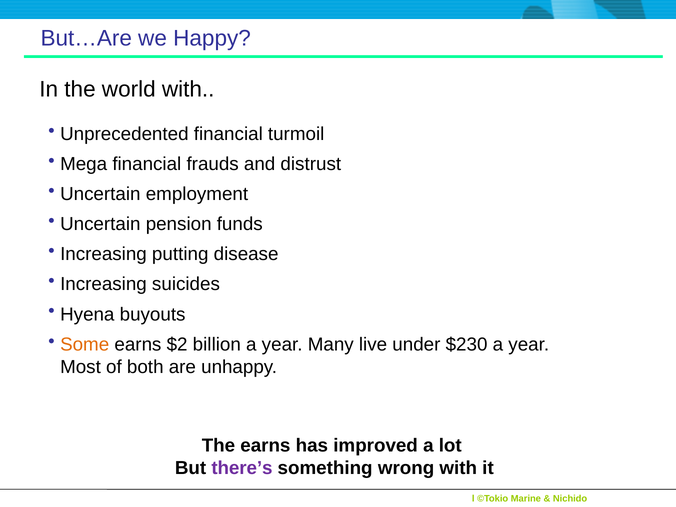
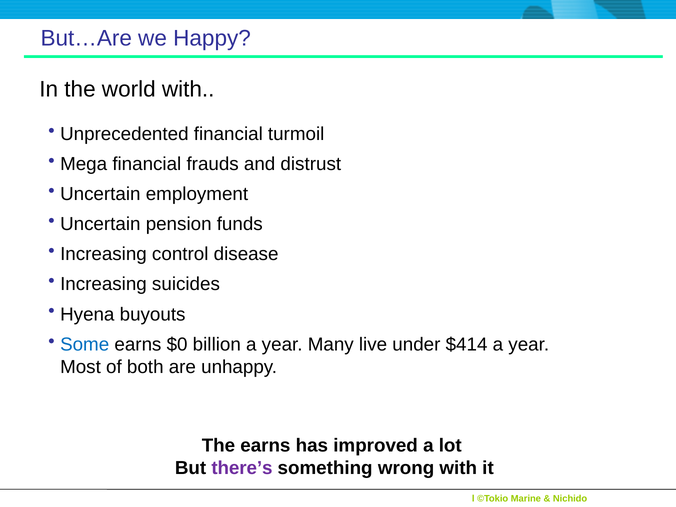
putting: putting -> control (180, 254)
Some colour: orange -> blue (85, 344)
$2: $2 -> $0 (177, 344)
$230: $230 -> $414 (467, 344)
